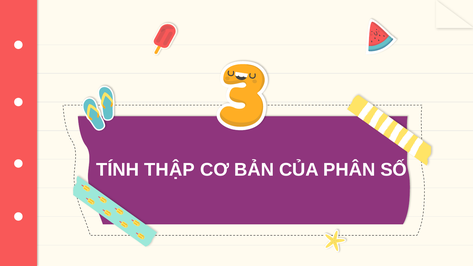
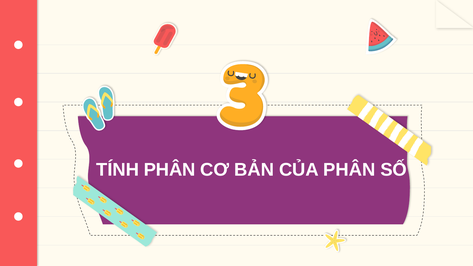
TÍNH THẬP: THẬP -> PHÂN (170, 170)
